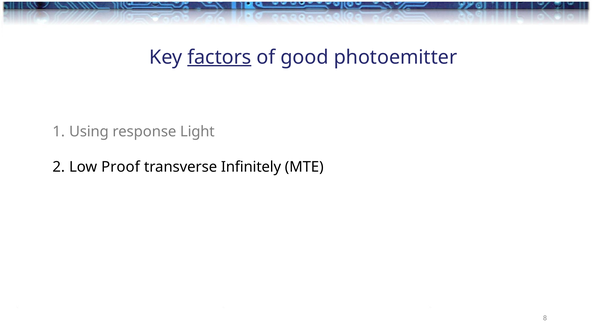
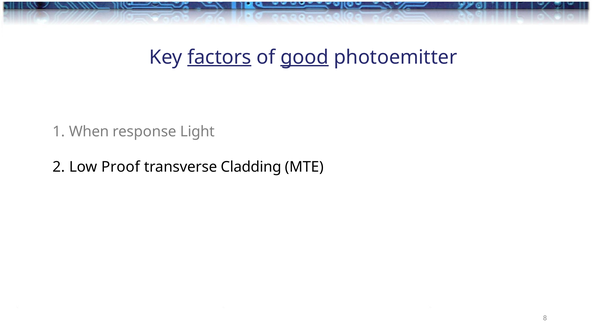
good underline: none -> present (304, 57)
Using: Using -> When (89, 132)
Infinitely: Infinitely -> Cladding (251, 167)
